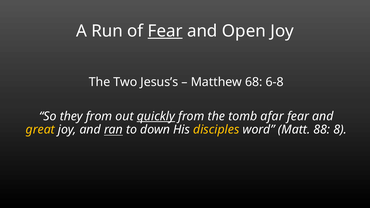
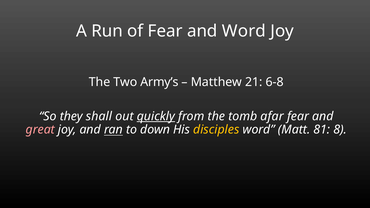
Fear underline: present -> none (165, 31)
and Open: Open -> Word (244, 31)
Jesus’s: Jesus’s -> Army’s (159, 82)
68: 68 -> 21 (254, 82)
they from: from -> shall (99, 116)
great colour: yellow -> pink (40, 130)
88: 88 -> 81 (322, 130)
